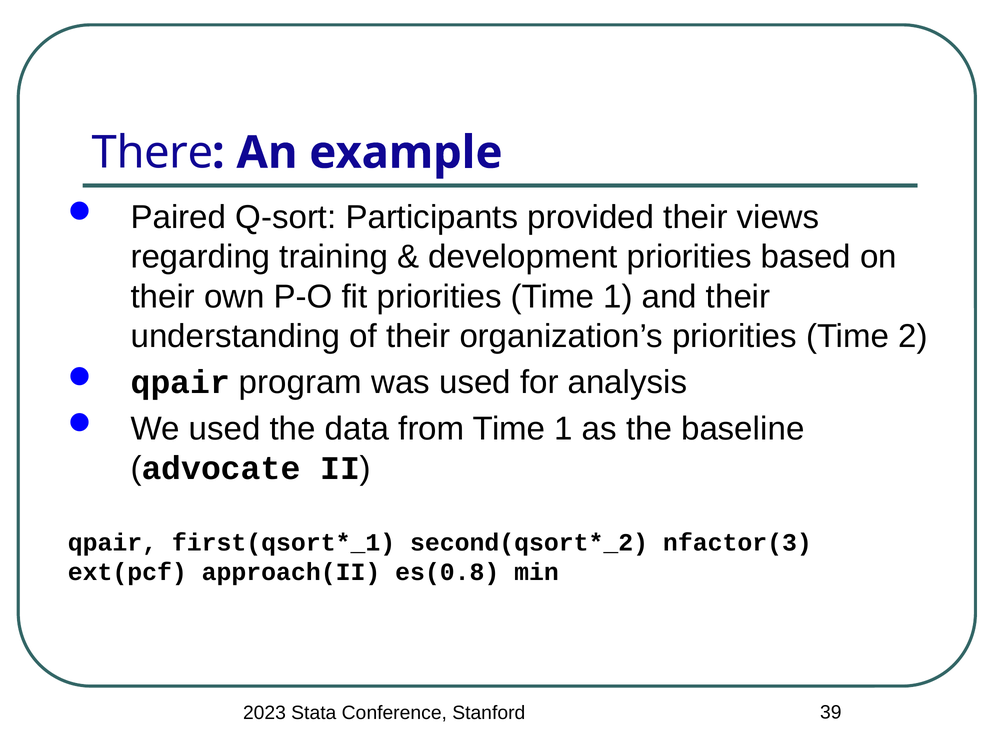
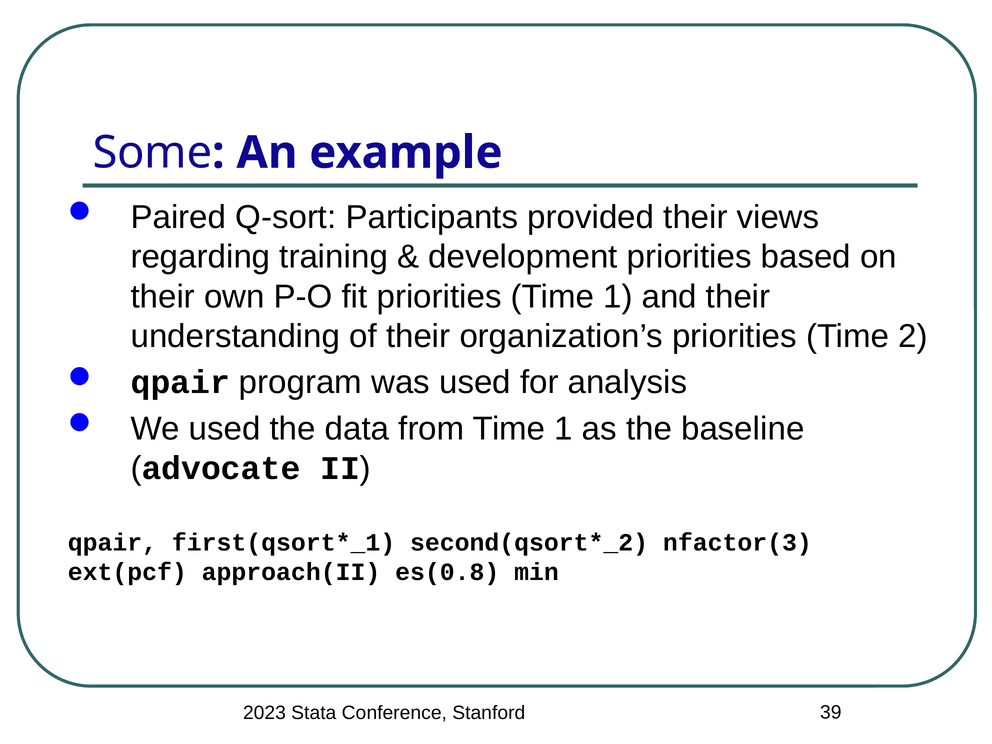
There: There -> Some (152, 153)
